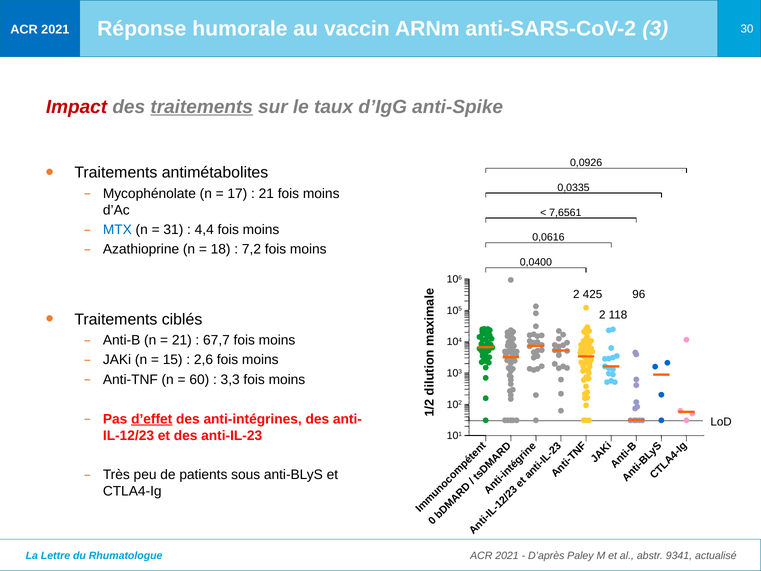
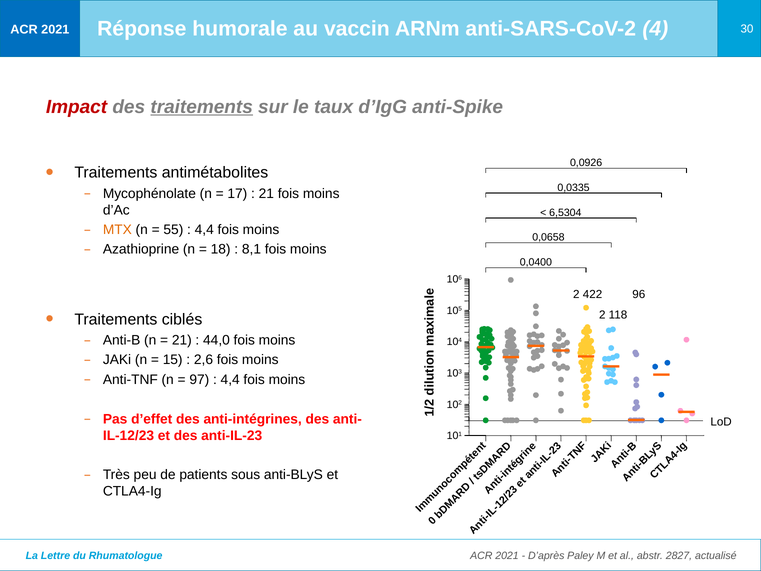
anti-SARS-CoV-2 3: 3 -> 4 (655, 29)
7,6561: 7,6561 -> 6,5304 (565, 213)
MTX colour: blue -> orange (117, 230)
31: 31 -> 55 (173, 230)
0,0616: 0,0616 -> 0,0658 (548, 237)
7,2: 7,2 -> 8,1 (252, 249)
425: 425 -> 422 (592, 294)
67,7: 67,7 -> 44,0 (216, 340)
60: 60 -> 97 (199, 379)
3,3: 3,3 -> 4,4 (230, 379)
d’effet underline: present -> none (152, 419)
9341: 9341 -> 2827 (679, 555)
